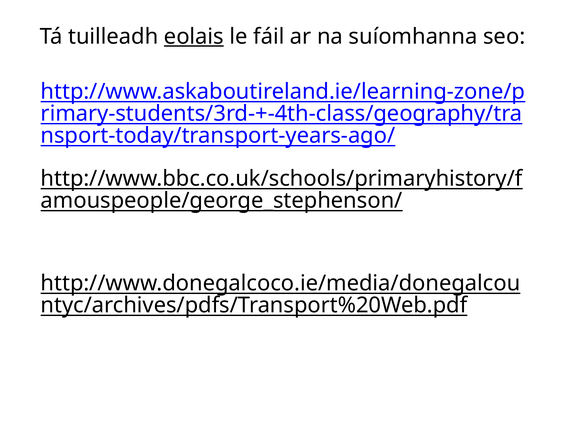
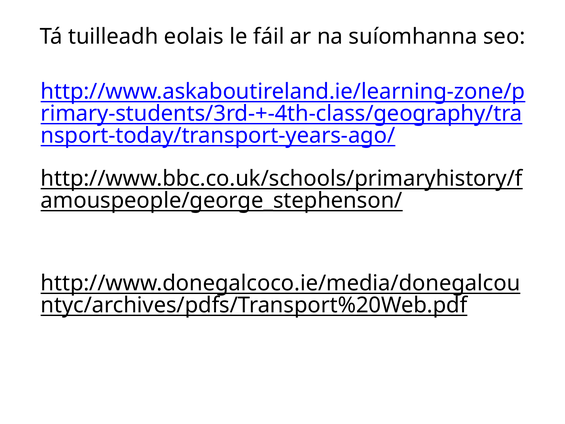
eolais underline: present -> none (194, 36)
